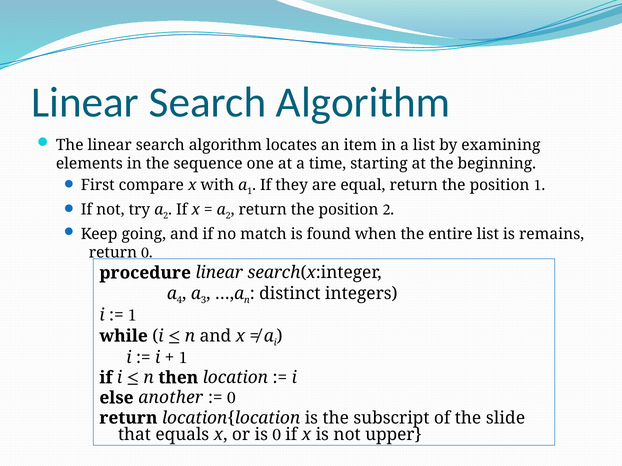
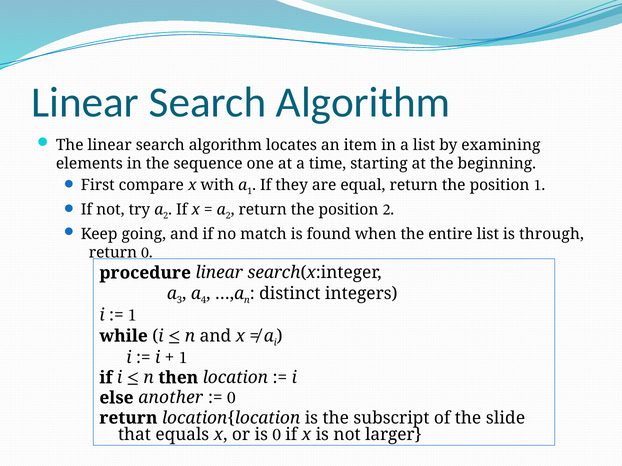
remains: remains -> through (552, 234)
4: 4 -> 3 (179, 301)
3: 3 -> 4 (204, 301)
upper: upper -> larger (394, 435)
